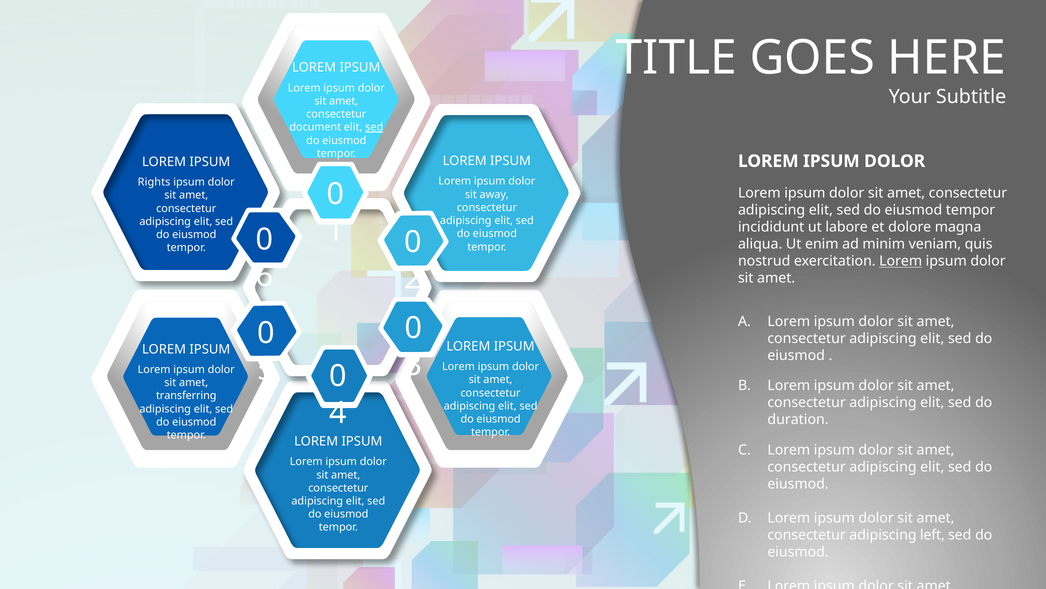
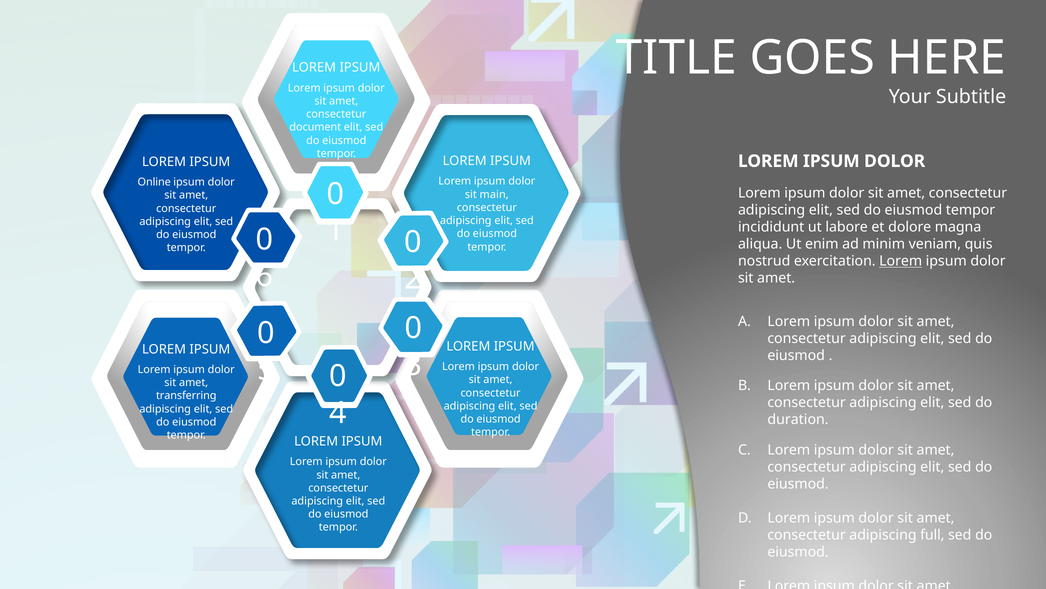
sed underline: present -> none (374, 127)
Rights: Rights -> Online (154, 182)
away: away -> main (494, 194)
left: left -> full (932, 534)
